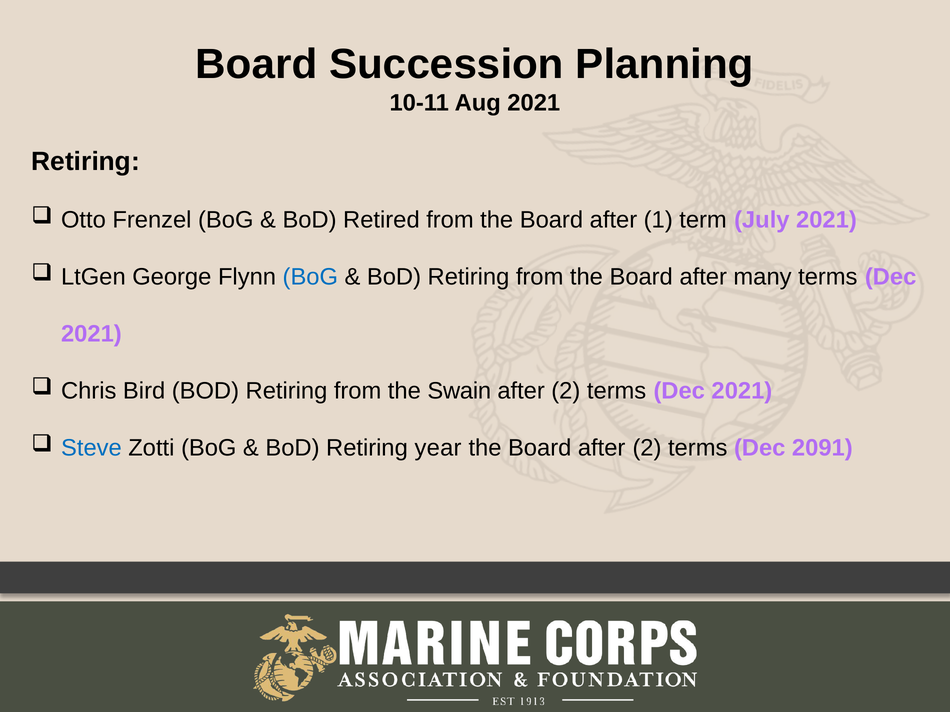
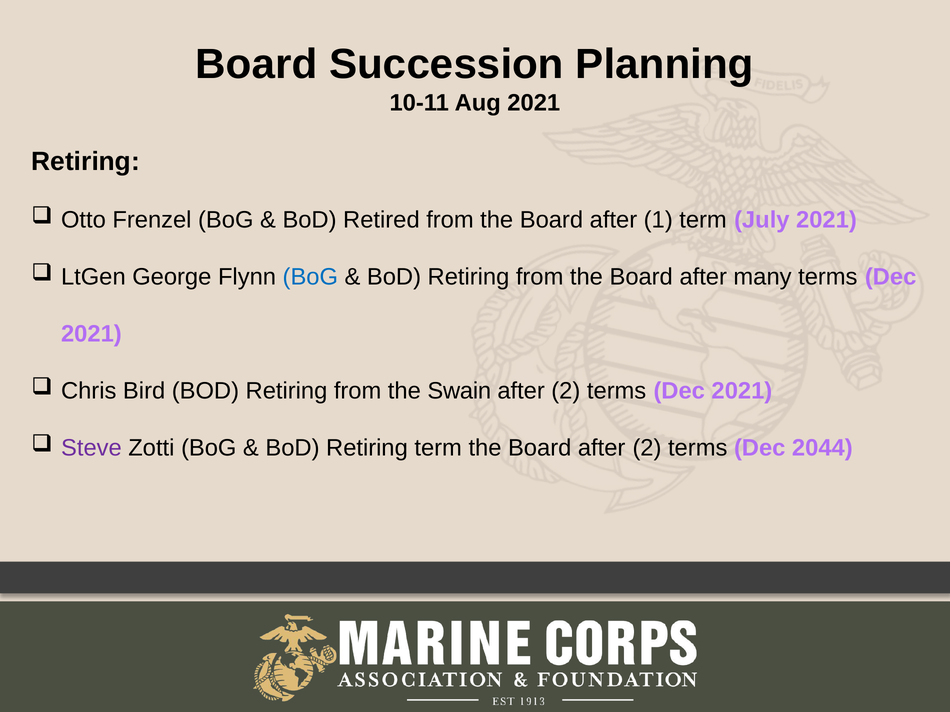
Steve colour: blue -> purple (91, 448)
Retiring year: year -> term (438, 448)
2091: 2091 -> 2044 (822, 448)
